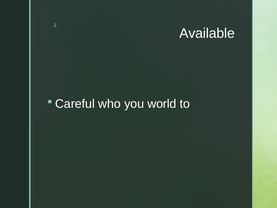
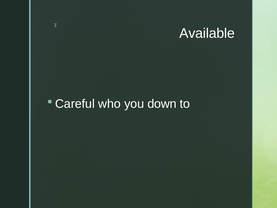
world: world -> down (162, 104)
